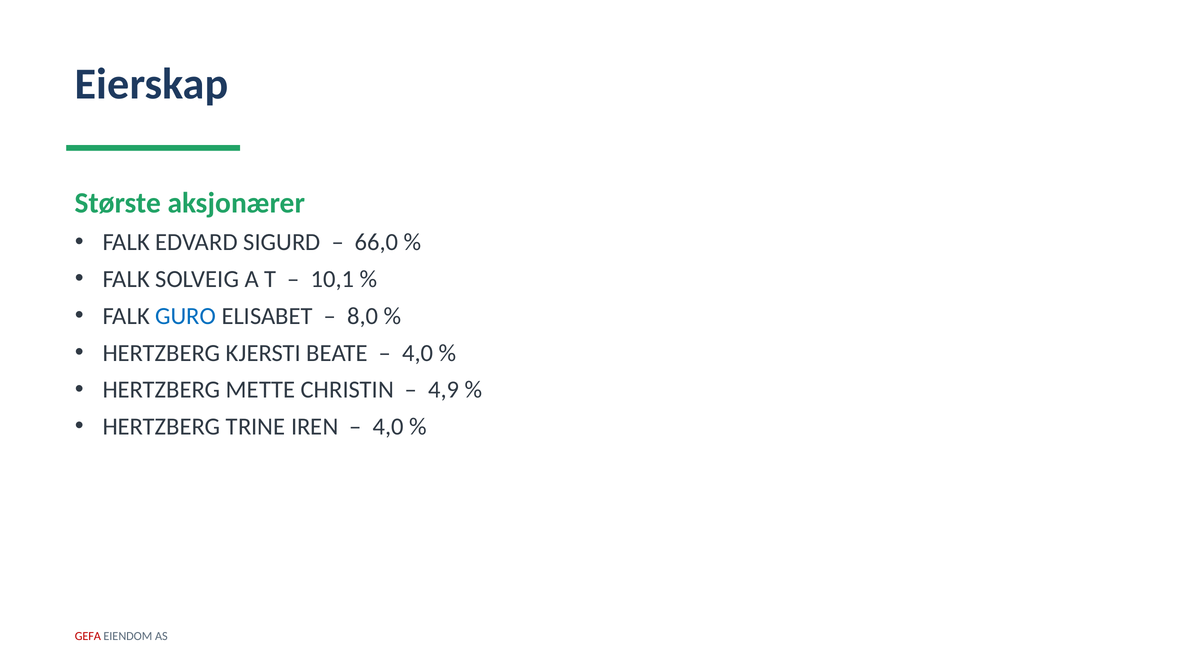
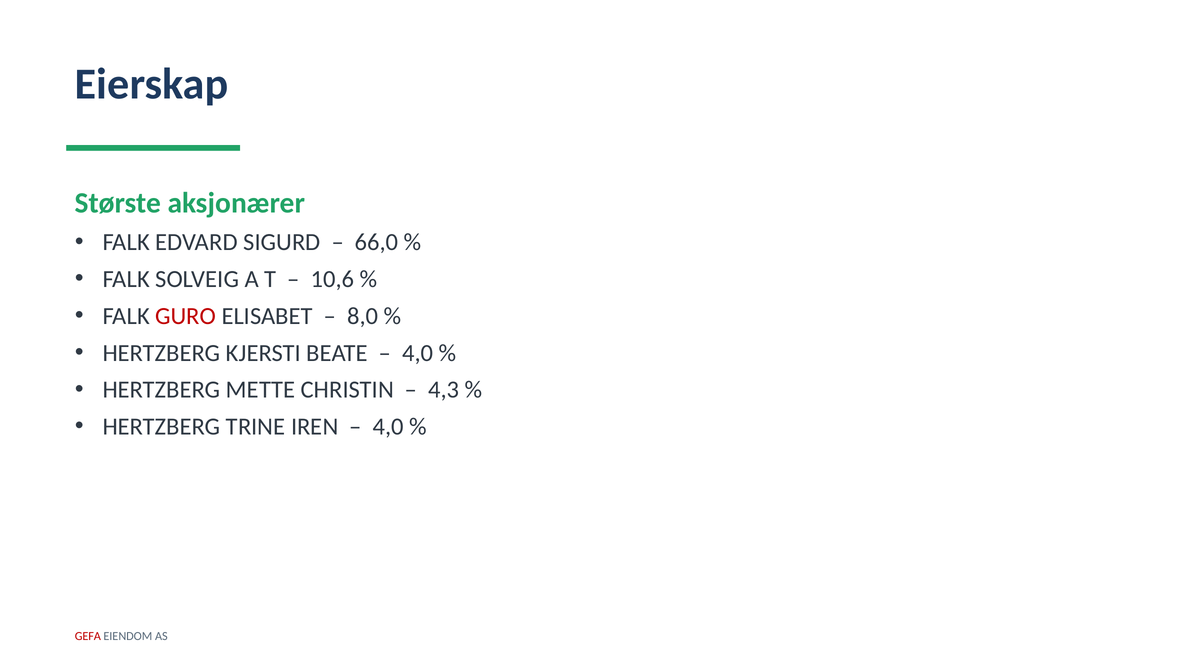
10,1: 10,1 -> 10,6 (333, 279)
GURO colour: blue -> red (186, 316)
4,9: 4,9 -> 4,3 (444, 390)
